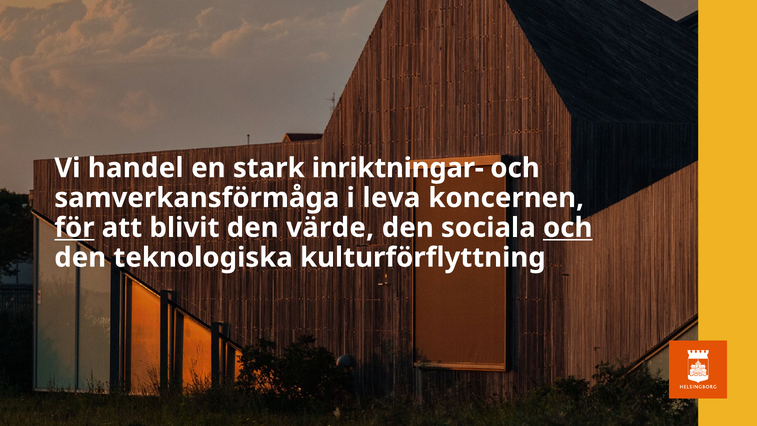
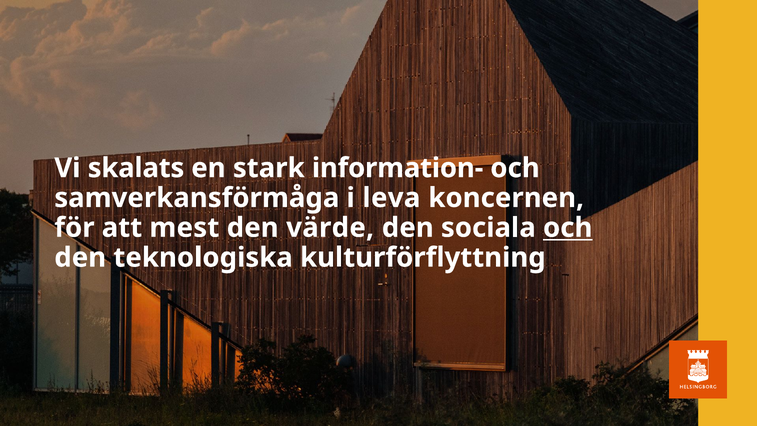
handel: handel -> skalats (136, 168)
inriktningar-: inriktningar- -> information- (398, 168)
för underline: present -> none (74, 228)
blivit: blivit -> mest (184, 228)
